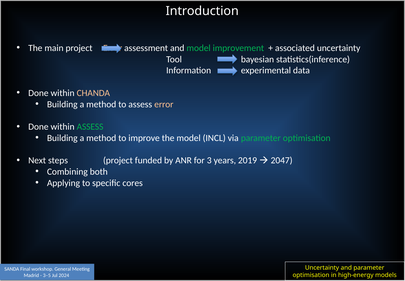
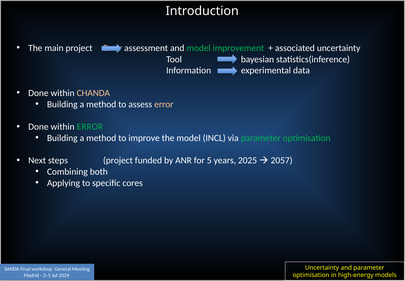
within ASSESS: ASSESS -> ERROR (90, 126)
3: 3 -> 5 (209, 160)
2019: 2019 -> 2025 (248, 160)
2047: 2047 -> 2057 (282, 160)
